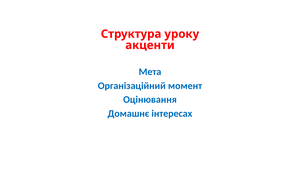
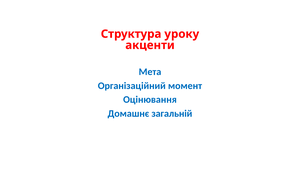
інтересах: інтересах -> загальній (172, 113)
